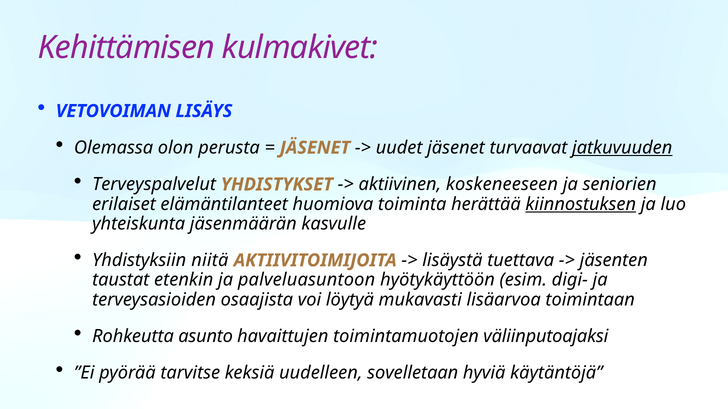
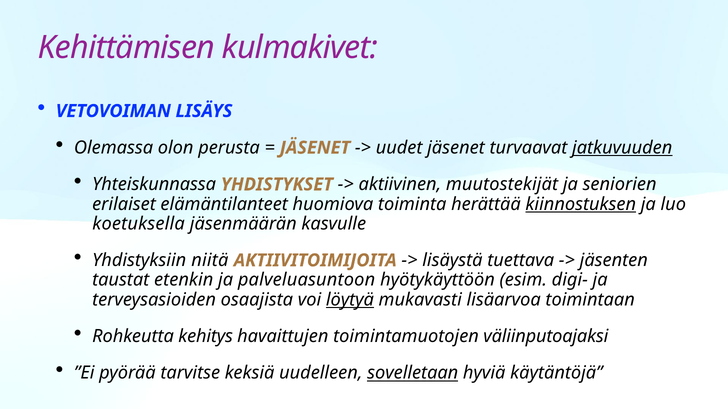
Terveyspalvelut: Terveyspalvelut -> Yhteiskunnassa (154, 185)
koskeneeseen: koskeneeseen -> muutostekijät (502, 185)
yhteiskunta: yhteiskunta -> koetuksella (139, 224)
löytyä underline: none -> present (350, 300)
asunto: asunto -> kehitys (206, 337)
sovelletaan underline: none -> present (413, 373)
